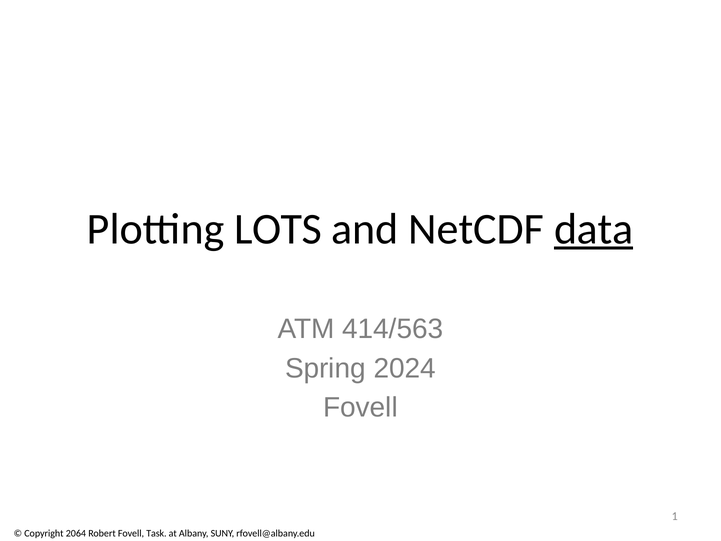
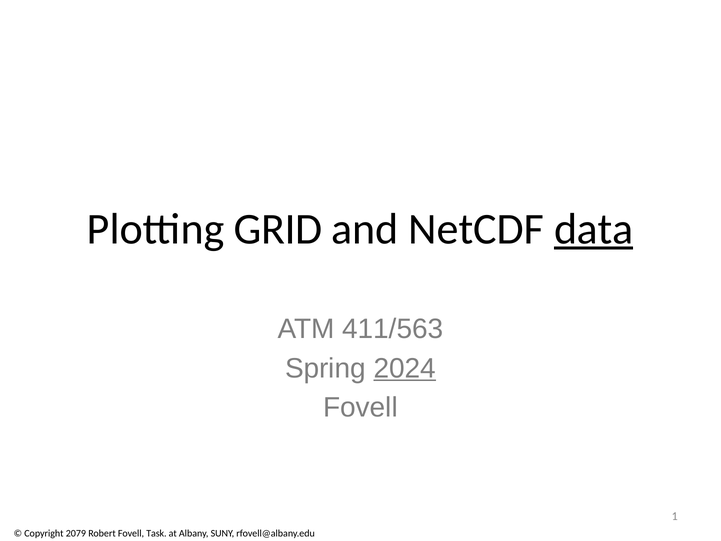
LOTS: LOTS -> GRID (278, 229)
414/563: 414/563 -> 411/563 (393, 329)
2024 underline: none -> present (405, 368)
2064: 2064 -> 2079 (76, 533)
